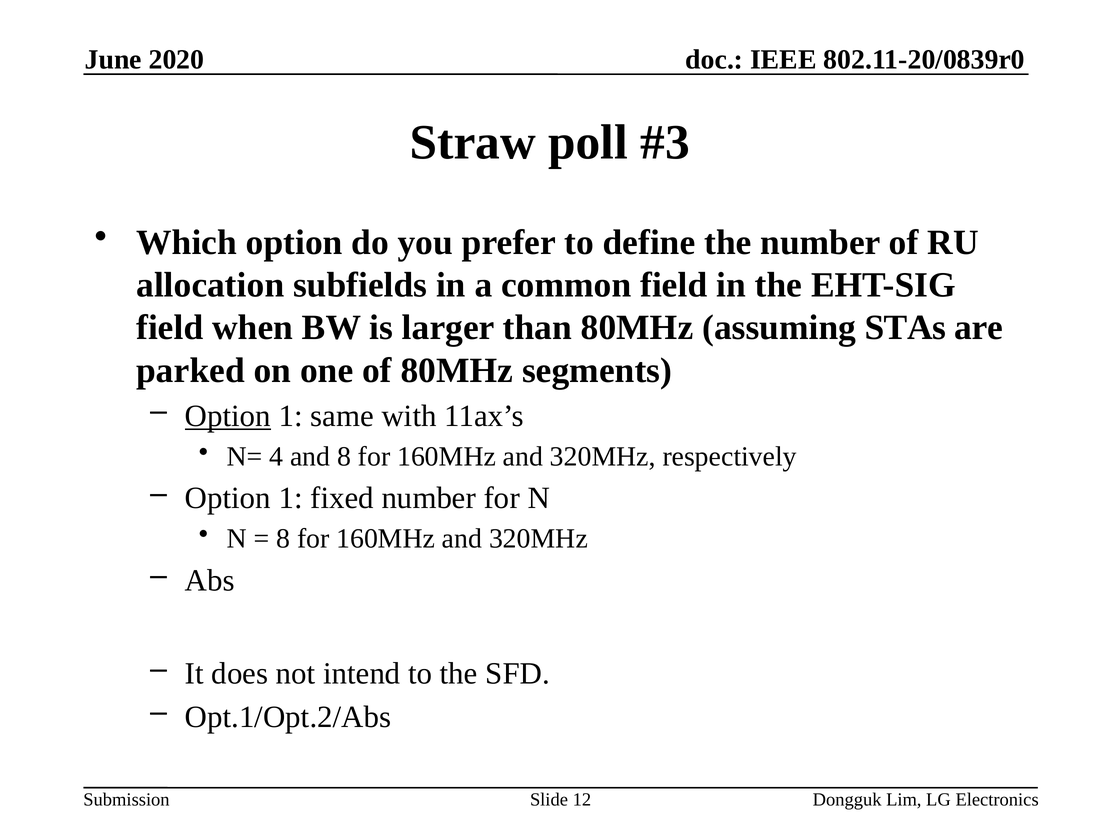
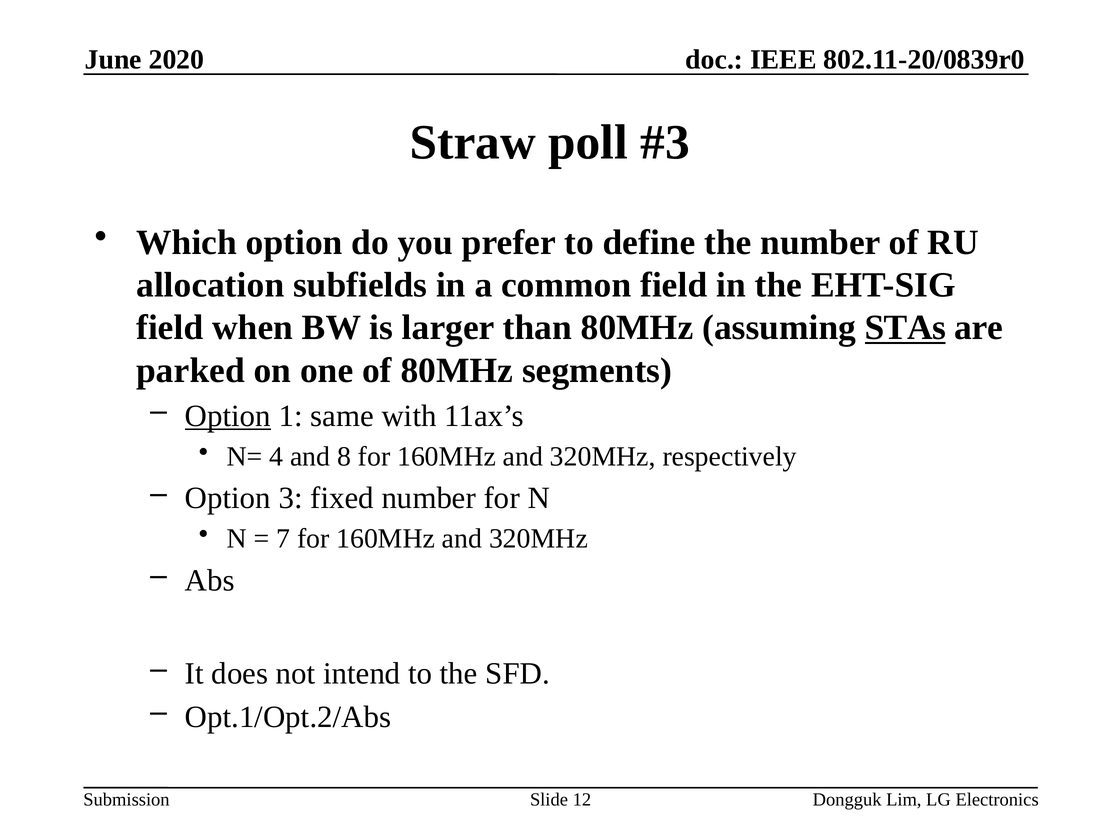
STAs underline: none -> present (905, 328)
1: 1 -> 3 (291, 498)
8: 8 -> 7 (283, 539)
